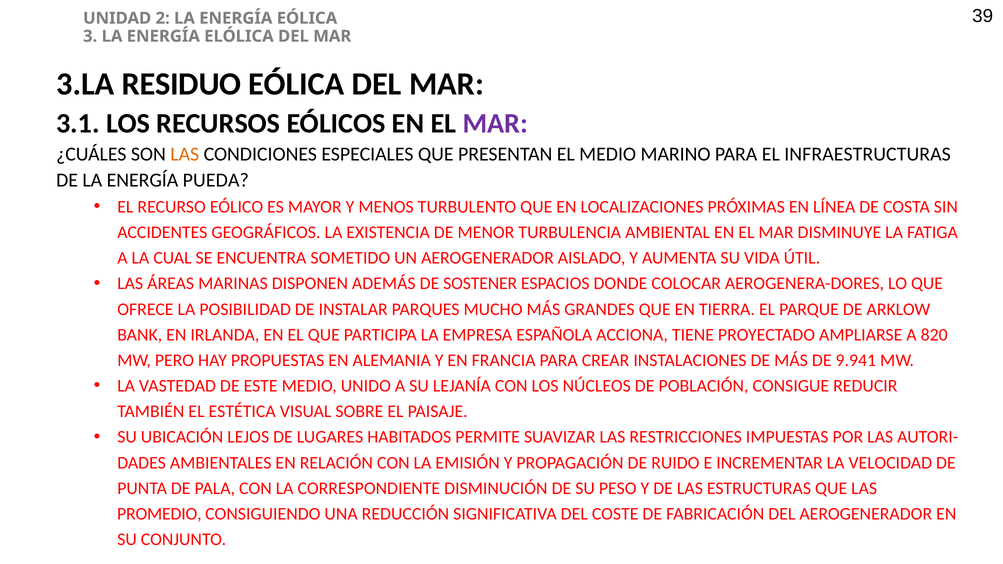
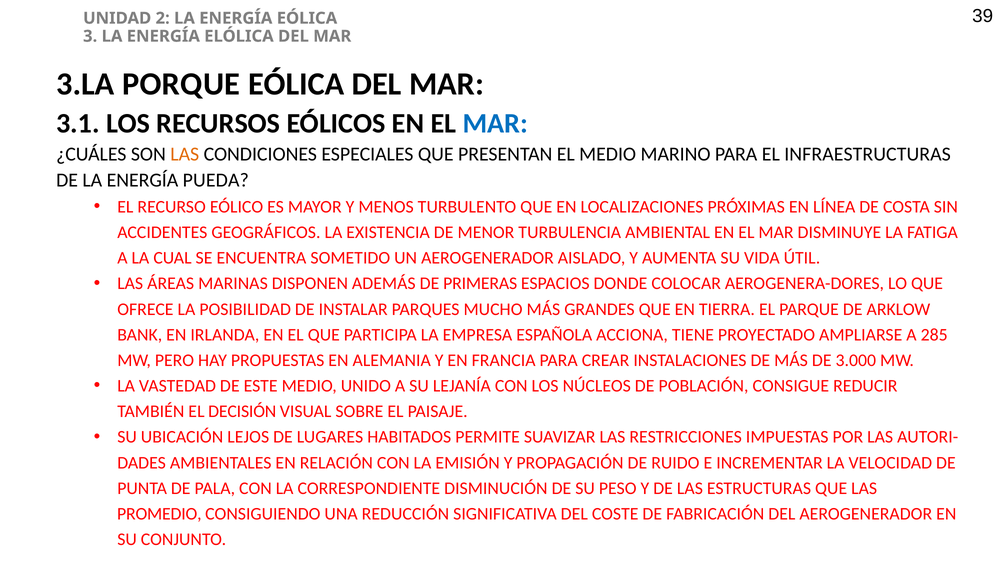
RESIDUO: RESIDUO -> PORQUE (181, 84)
MAR colour: purple -> blue (495, 123)
SOSTENER: SOSTENER -> PRIMERAS (480, 284)
820: 820 -> 285 (934, 335)
9.941: 9.941 -> 3.000 (856, 360)
ESTÉTICA: ESTÉTICA -> DECISIÓN (242, 412)
